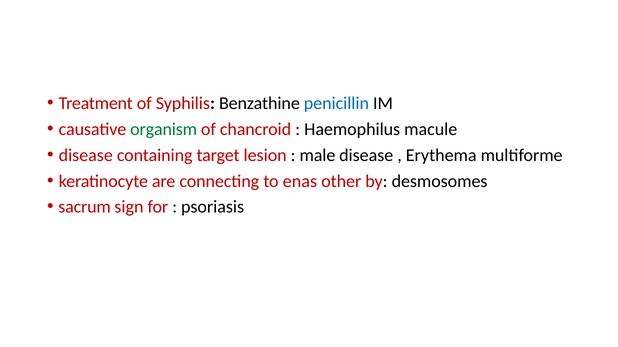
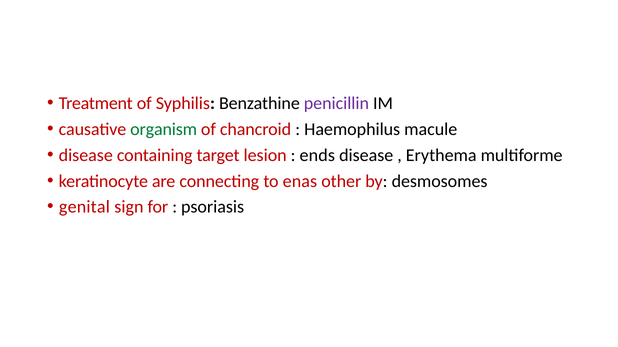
penicillin colour: blue -> purple (336, 104)
male: male -> ends (317, 156)
sacrum: sacrum -> genital (84, 207)
